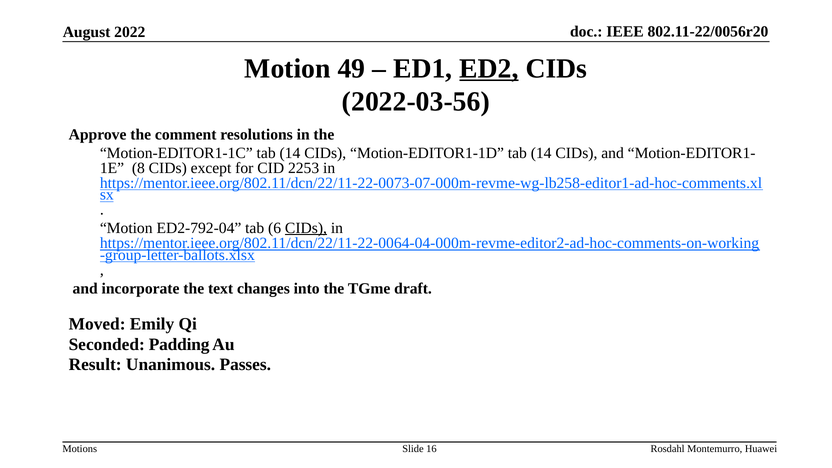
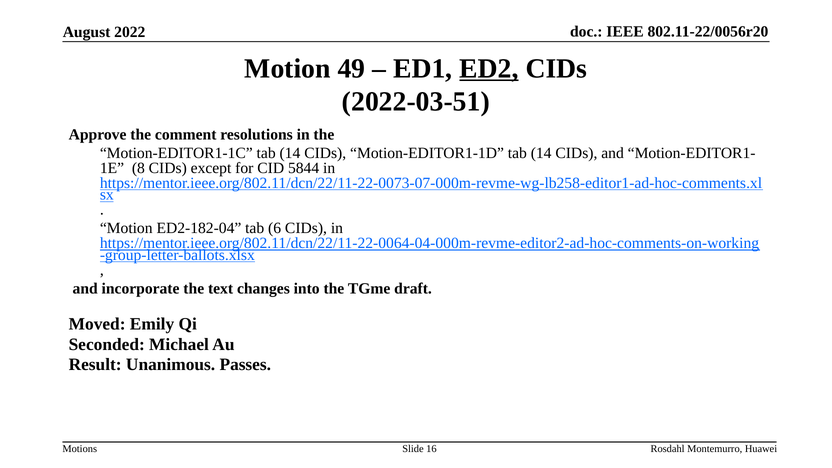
2022-03-56: 2022-03-56 -> 2022-03-51 (416, 102)
2253: 2253 -> 5844 (304, 168)
ED2-792-04: ED2-792-04 -> ED2-182-04 (199, 228)
CIDs underline: present -> none (306, 228)
Padding: Padding -> Michael (179, 344)
